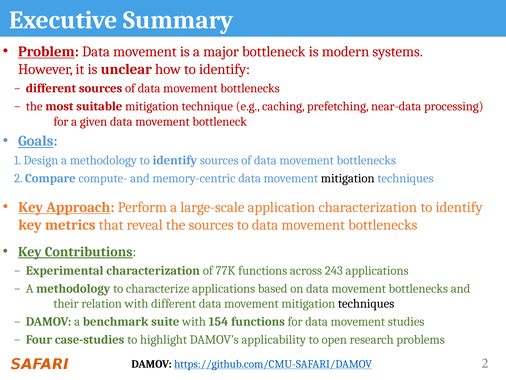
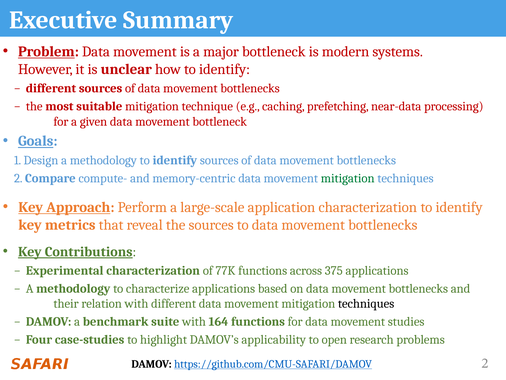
mitigation colour: black -> green (348, 178)
243: 243 -> 375 (334, 270)
154: 154 -> 164 (218, 321)
